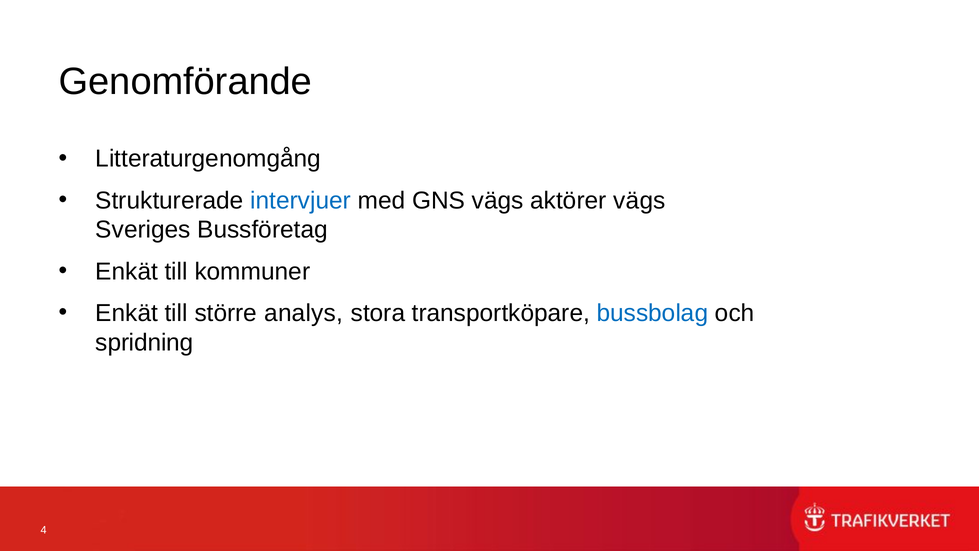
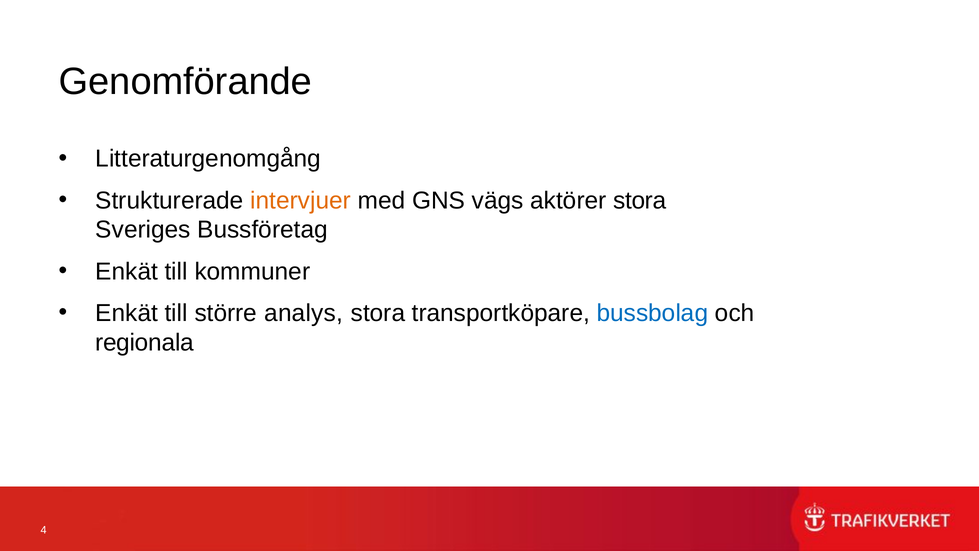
intervjuer colour: blue -> orange (301, 200)
aktörer vägs: vägs -> stora (640, 200)
spridning: spridning -> regionala (145, 342)
